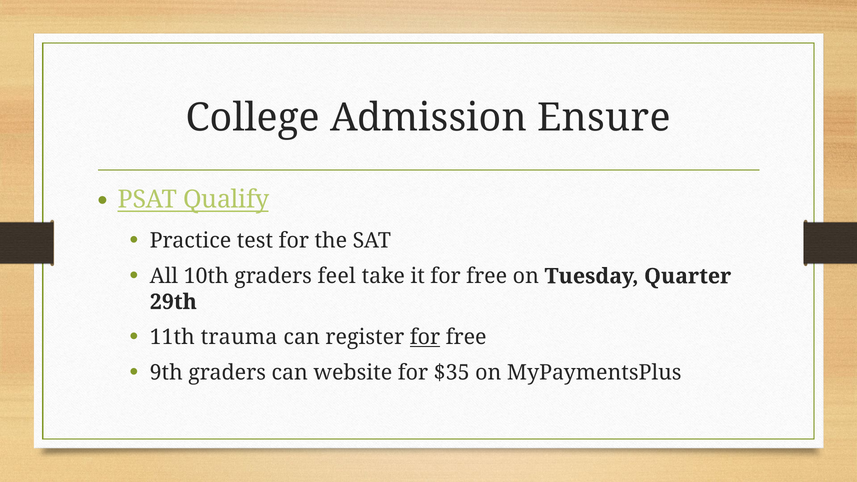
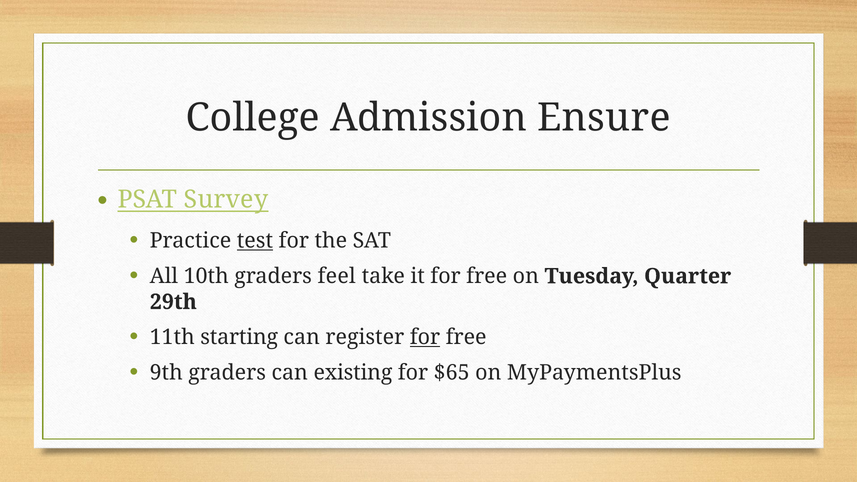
Qualify: Qualify -> Survey (226, 200)
test underline: none -> present (255, 241)
trauma: trauma -> starting (239, 337)
website: website -> existing (353, 373)
$35: $35 -> $65 (452, 373)
